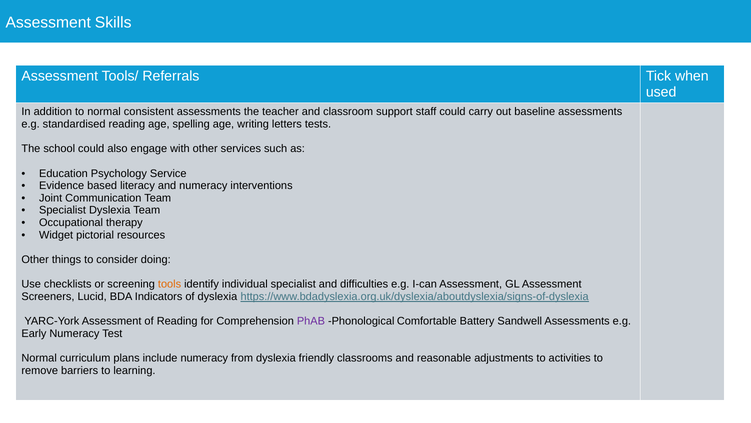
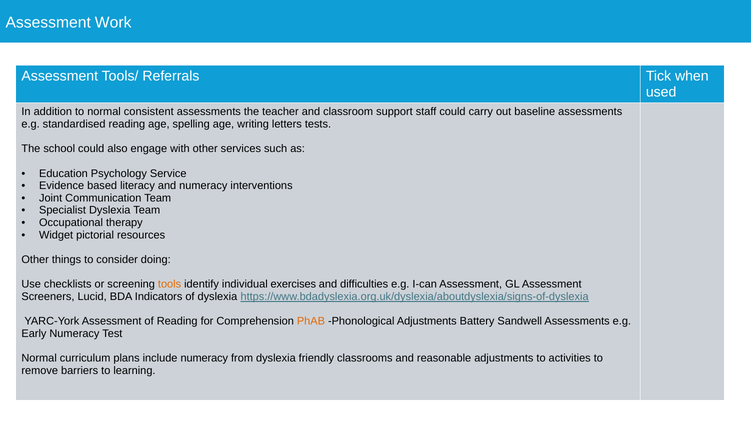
Skills: Skills -> Work (113, 22)
individual specialist: specialist -> exercises (293, 284)
PhAB colour: purple -> orange (311, 321)
Phonological Comfortable: Comfortable -> Adjustments (427, 321)
